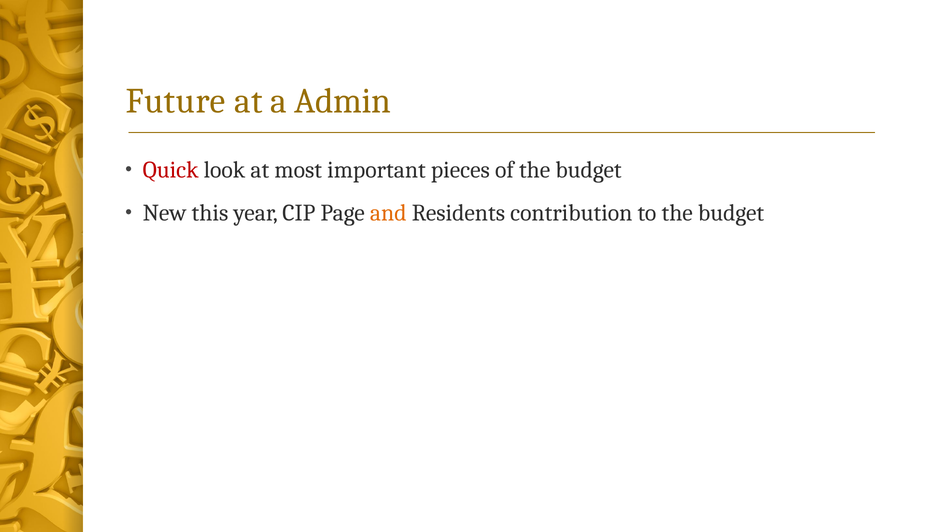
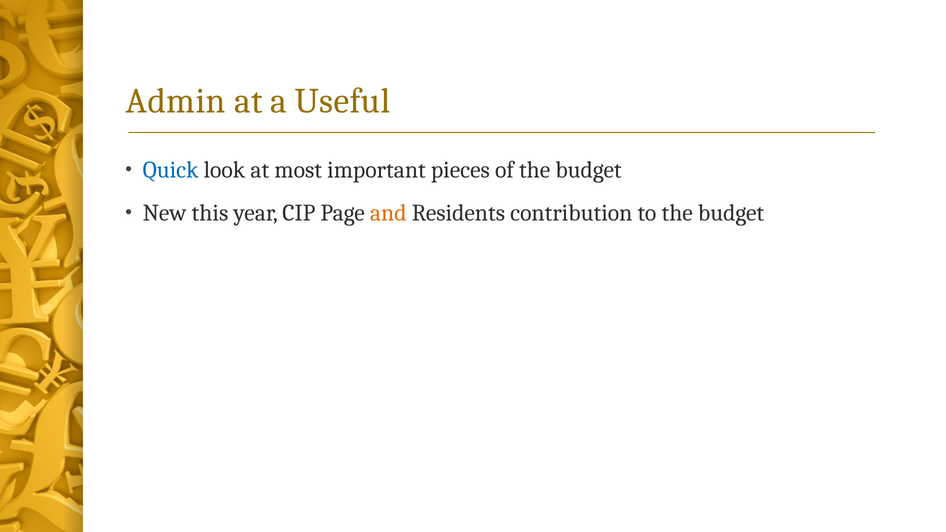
Future: Future -> Admin (176, 101)
Admin: Admin -> Useful (343, 101)
Quick colour: red -> blue (171, 170)
